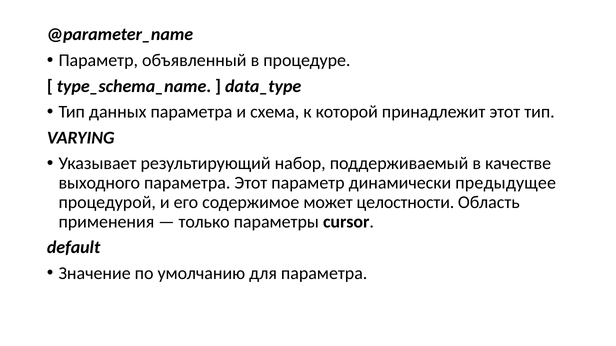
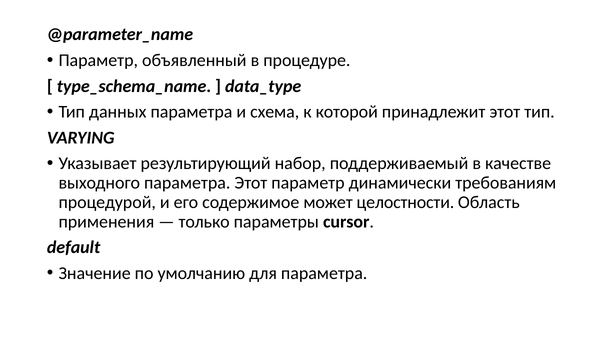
предыдущее: предыдущее -> требованиям (506, 183)
